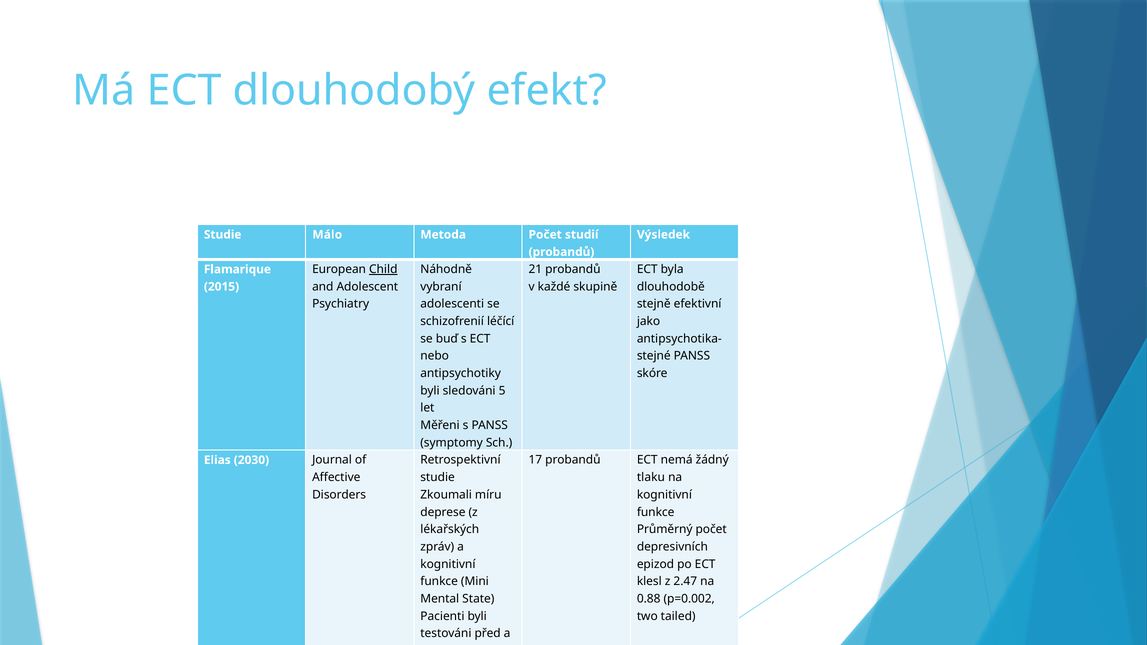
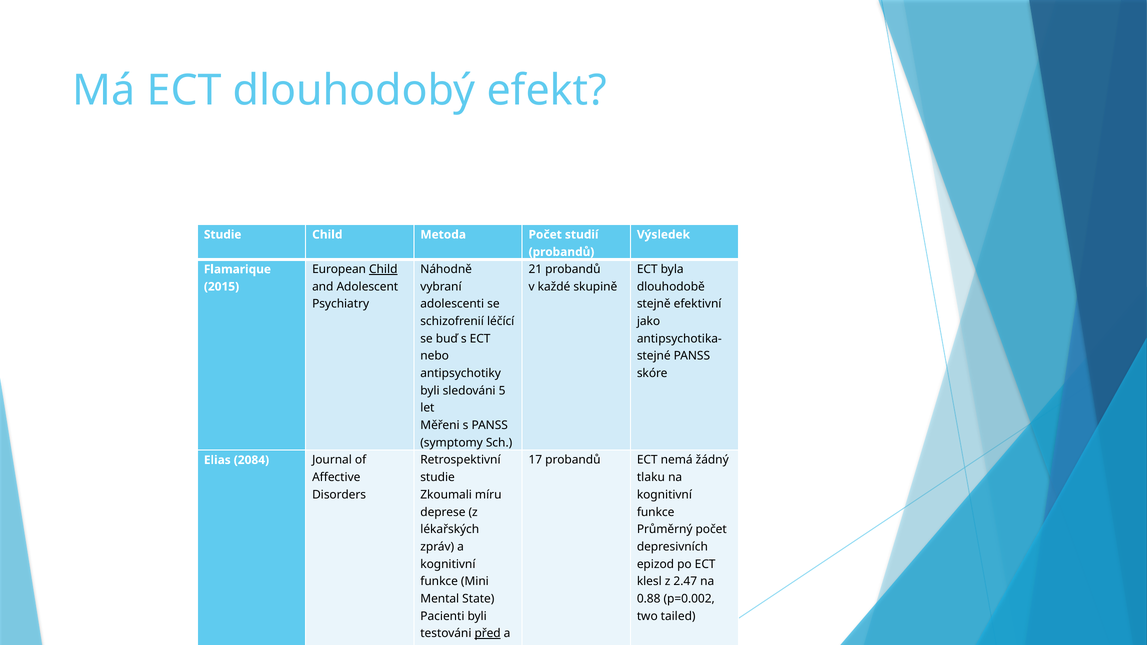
Studie Málo: Málo -> Child (327, 235)
2030: 2030 -> 2084 (251, 460)
před underline: none -> present (488, 634)
